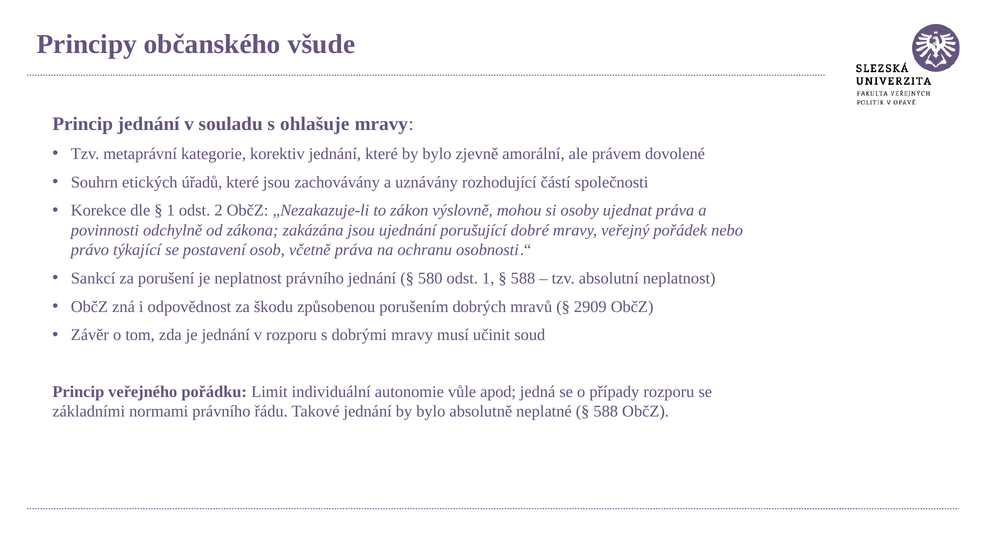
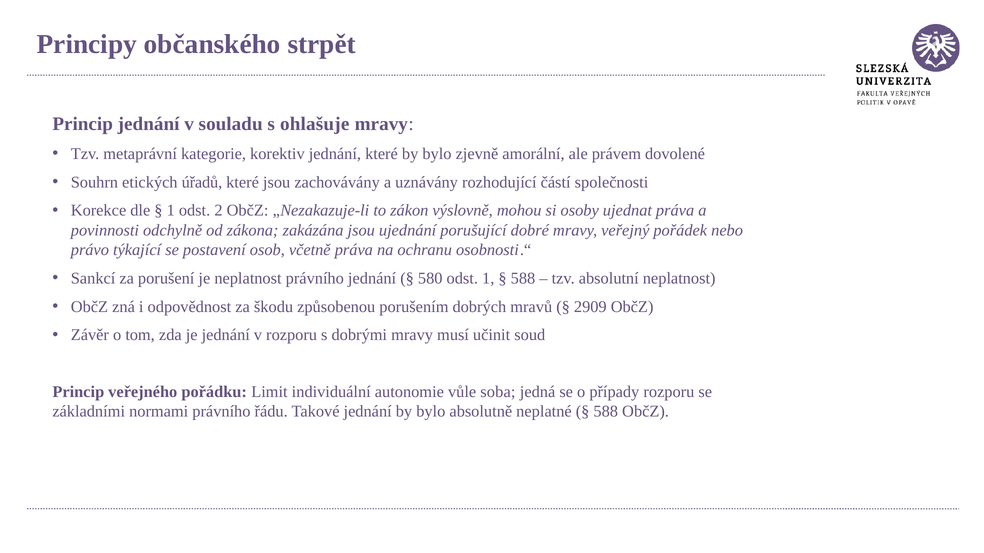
všude: všude -> strpět (322, 44)
apod: apod -> soba (498, 392)
